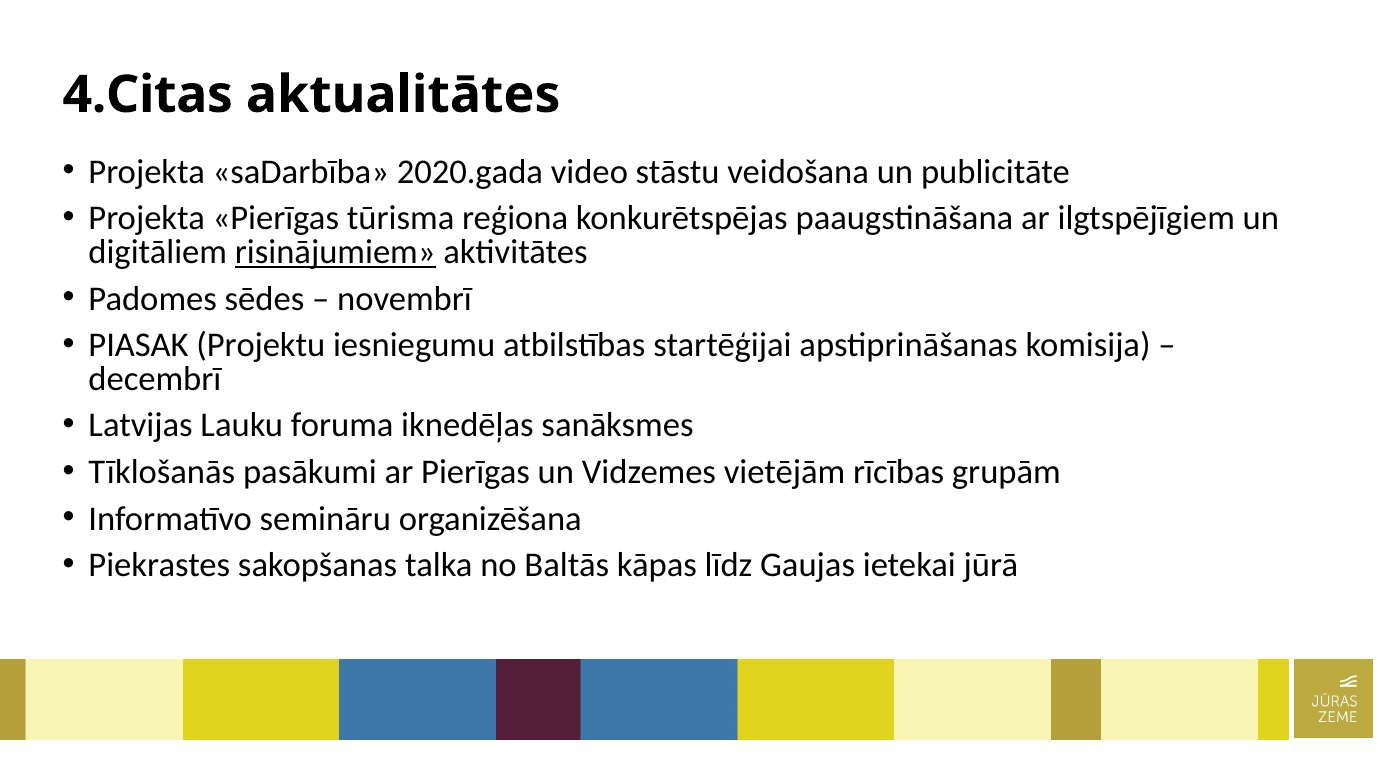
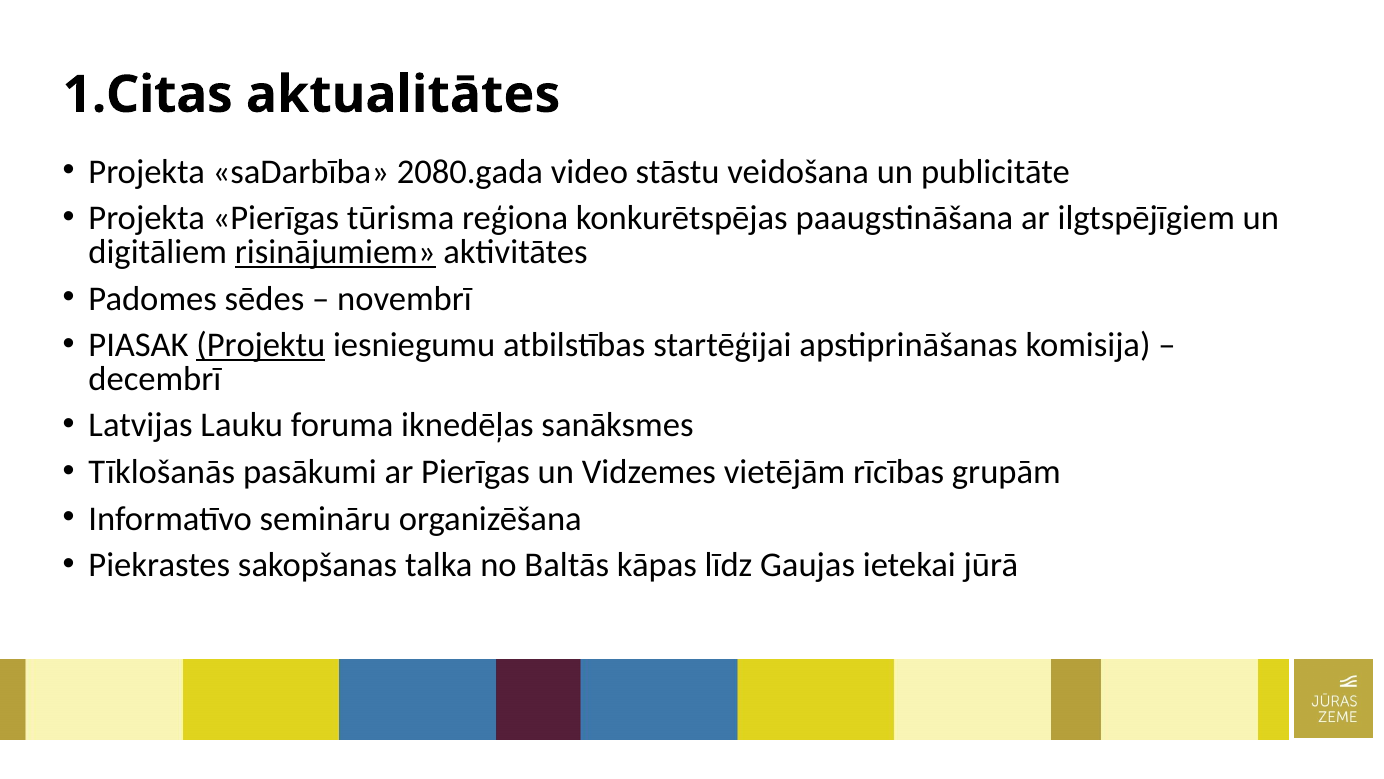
4.Citas: 4.Citas -> 1.Citas (148, 95)
2020.gada: 2020.gada -> 2080.gada (470, 172)
Projektu underline: none -> present (261, 345)
